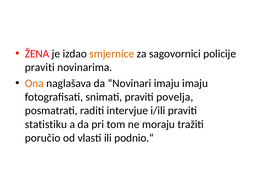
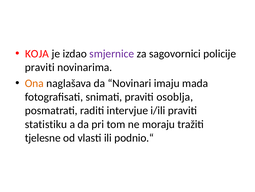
ŽENA: ŽENA -> KOJA (37, 53)
smjernice colour: orange -> purple (112, 53)
imaju imaju: imaju -> mada (195, 83)
povelja: povelja -> osoblja (175, 97)
poručio: poručio -> tjelesne (43, 137)
